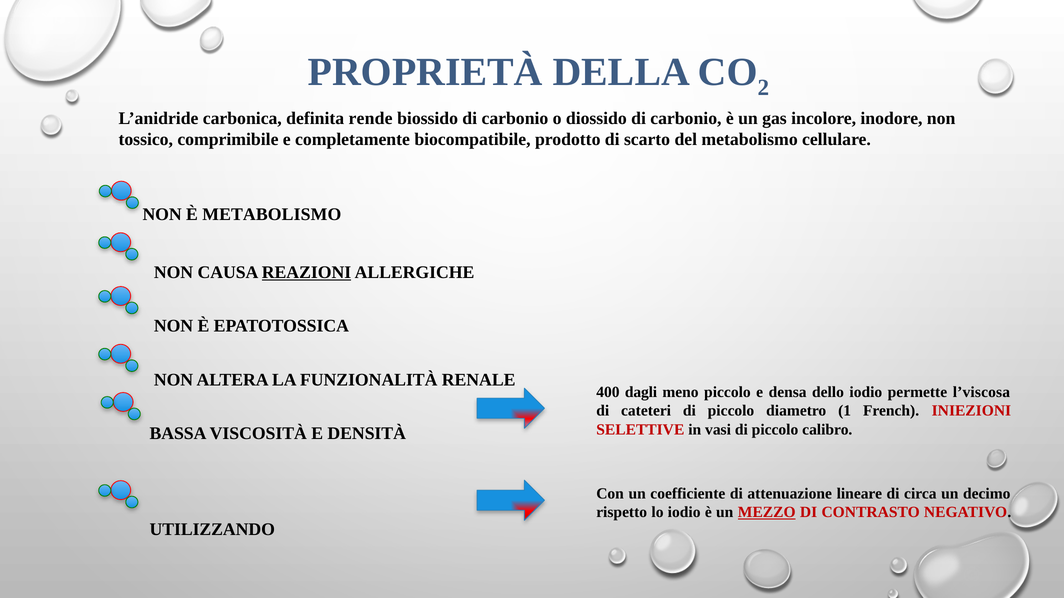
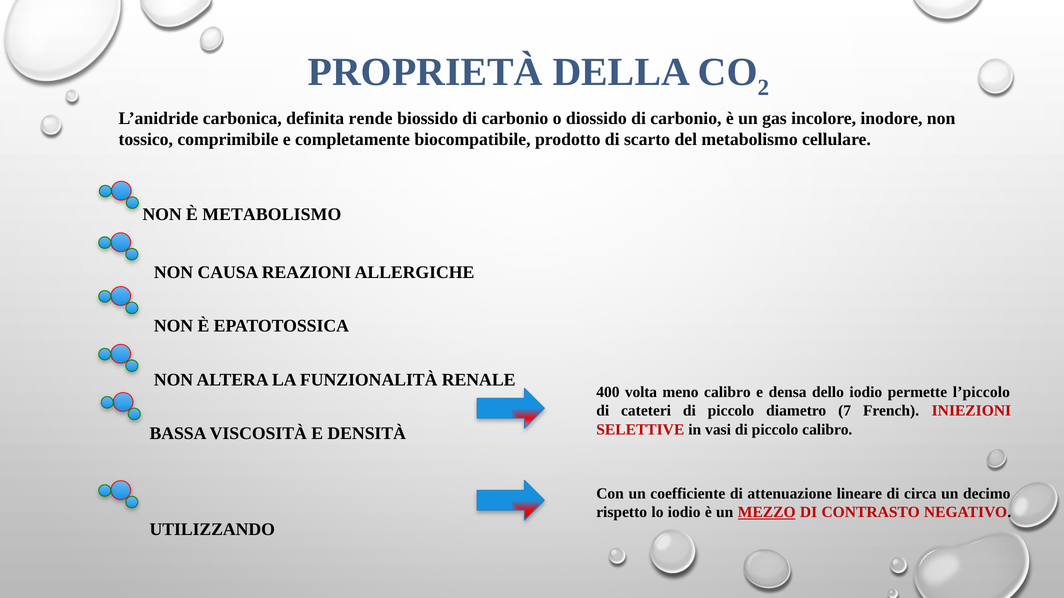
REAZIONI underline: present -> none (307, 273)
dagli: dagli -> volta (641, 393)
meno piccolo: piccolo -> calibro (727, 393)
l’viscosa: l’viscosa -> l’piccolo (981, 393)
1: 1 -> 7 (845, 411)
